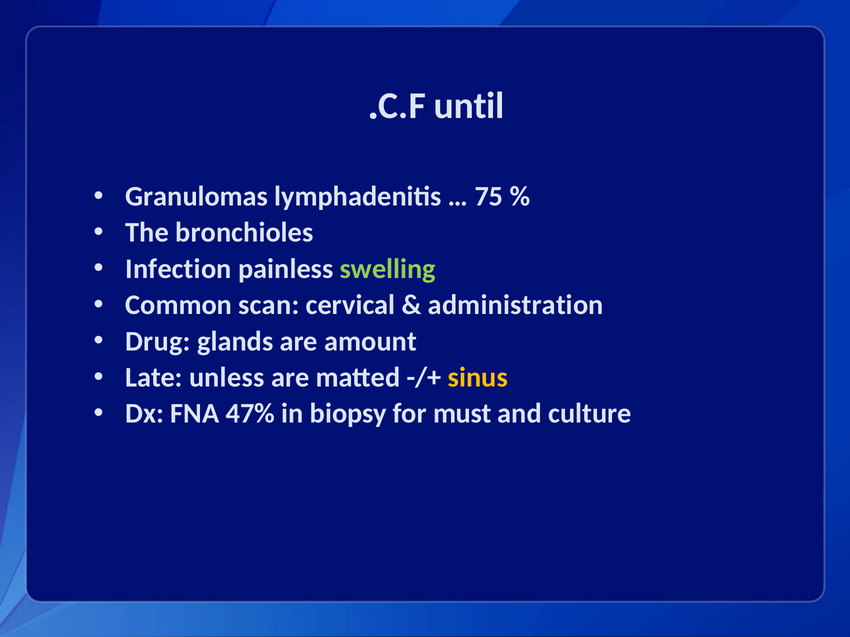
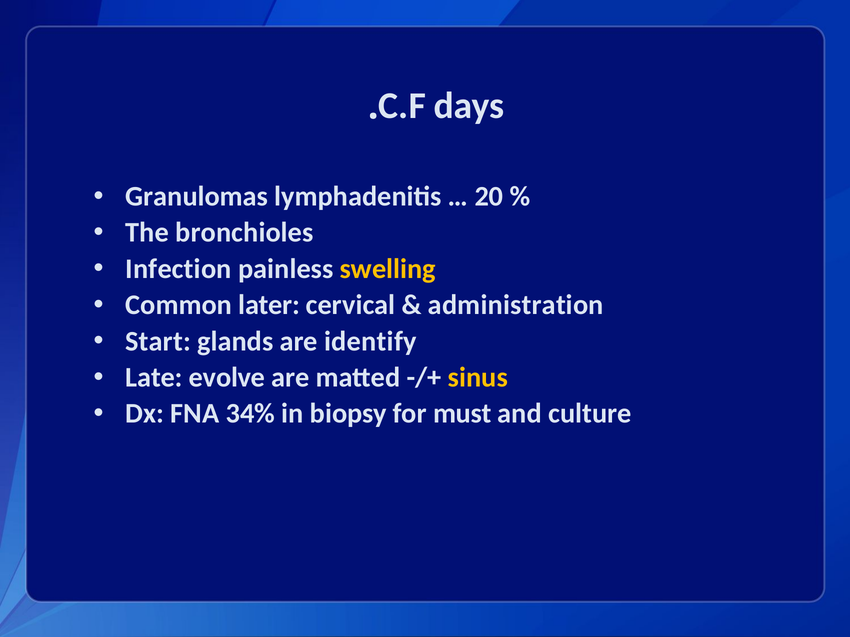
until: until -> days (469, 106)
75: 75 -> 20 (489, 196)
swelling colour: light green -> yellow (388, 269)
scan: scan -> later (269, 305)
Drug: Drug -> Start (158, 341)
amount: amount -> identify (370, 341)
unless: unless -> evolve (227, 378)
47%: 47% -> 34% (250, 414)
